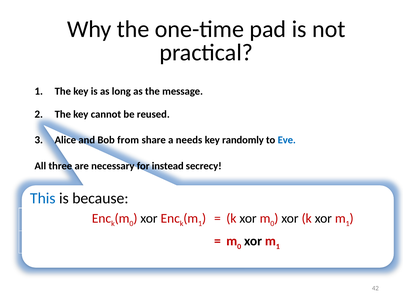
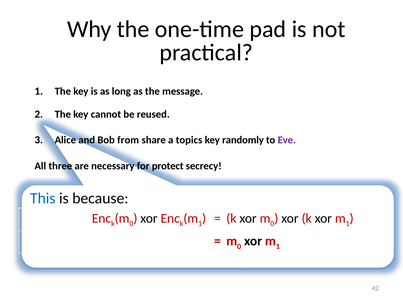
needs: needs -> topics (189, 140)
Eve colour: blue -> purple (287, 140)
instead: instead -> protect (168, 166)
